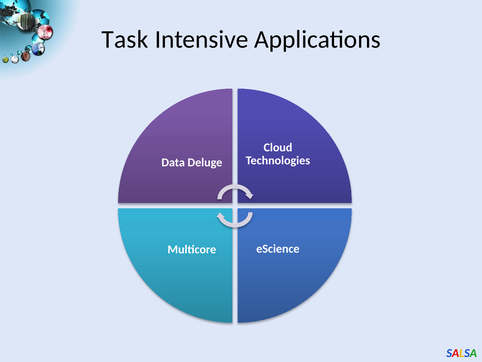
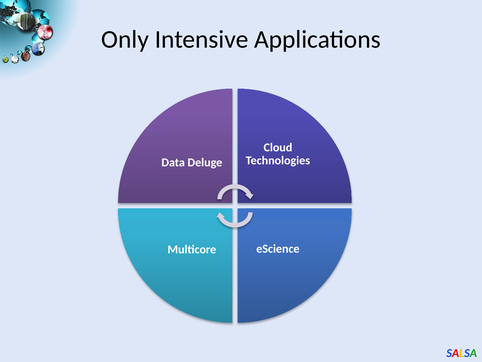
Task: Task -> Only (125, 40)
